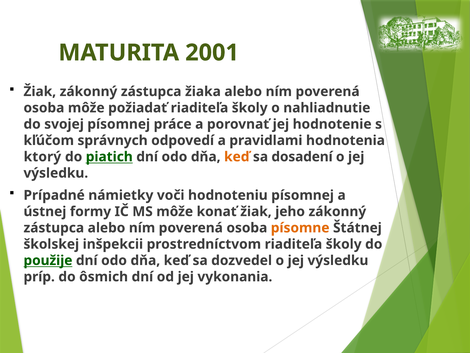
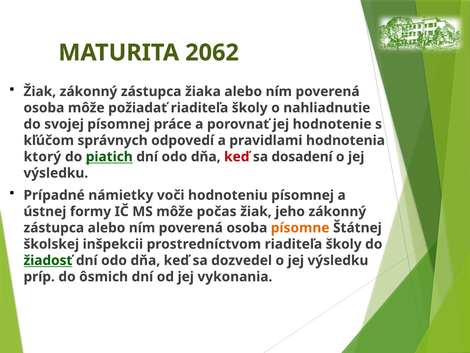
2001: 2001 -> 2062 (212, 53)
keď colour: orange -> red (237, 157)
konať: konať -> počas (217, 211)
použije: použije -> žiadosť (48, 260)
